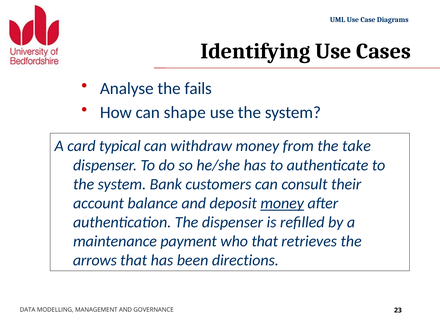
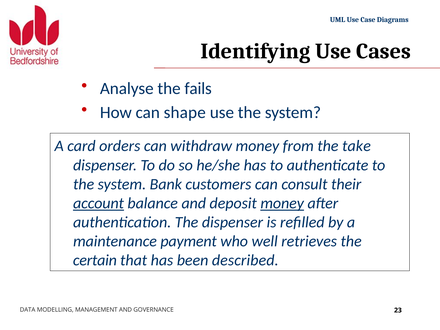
typical: typical -> orders (120, 146)
account underline: none -> present (99, 203)
who that: that -> well (265, 241)
arrows: arrows -> certain (95, 260)
directions: directions -> described (245, 260)
